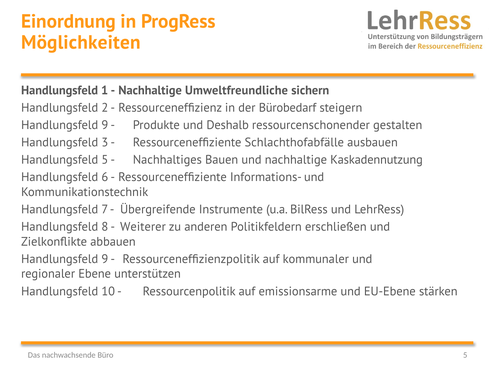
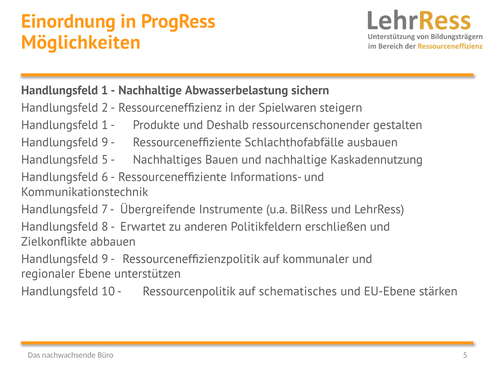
Umweltfreundliche: Umweltfreundliche -> Abwasserbelastung (237, 90)
Bürobedarf: Bürobedarf -> Spielwaren (288, 108)
9: 9 -> 1 (105, 125)
3: 3 -> 9 (105, 142)
Weiterer: Weiterer -> Erwartet (143, 226)
emissionsarme: emissionsarme -> schematisches (298, 291)
